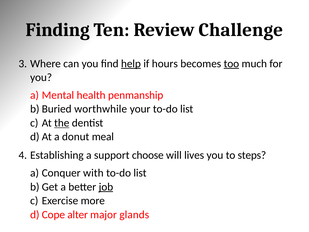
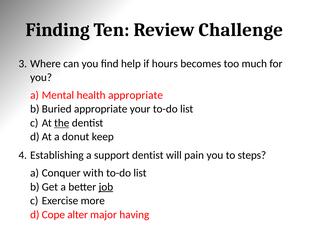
help underline: present -> none (131, 64)
too underline: present -> none (231, 64)
health penmanship: penmanship -> appropriate (136, 95)
worthwhile: worthwhile -> appropriate (101, 109)
meal: meal -> keep (103, 137)
support choose: choose -> dentist (148, 155)
lives: lives -> pain (194, 155)
glands: glands -> having (134, 214)
